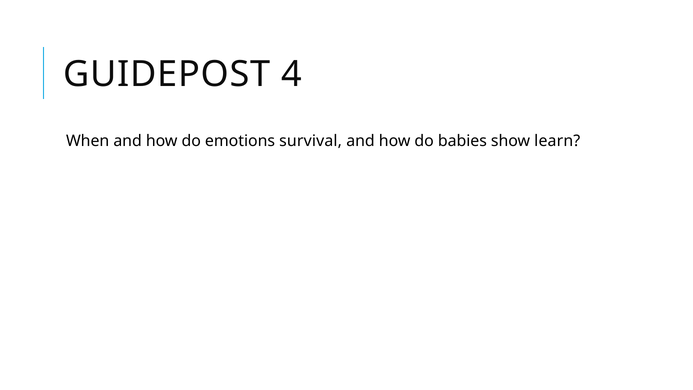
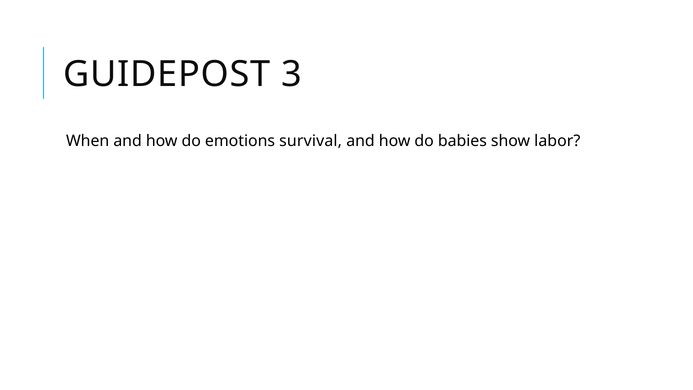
4: 4 -> 3 (291, 74)
learn: learn -> labor (557, 141)
